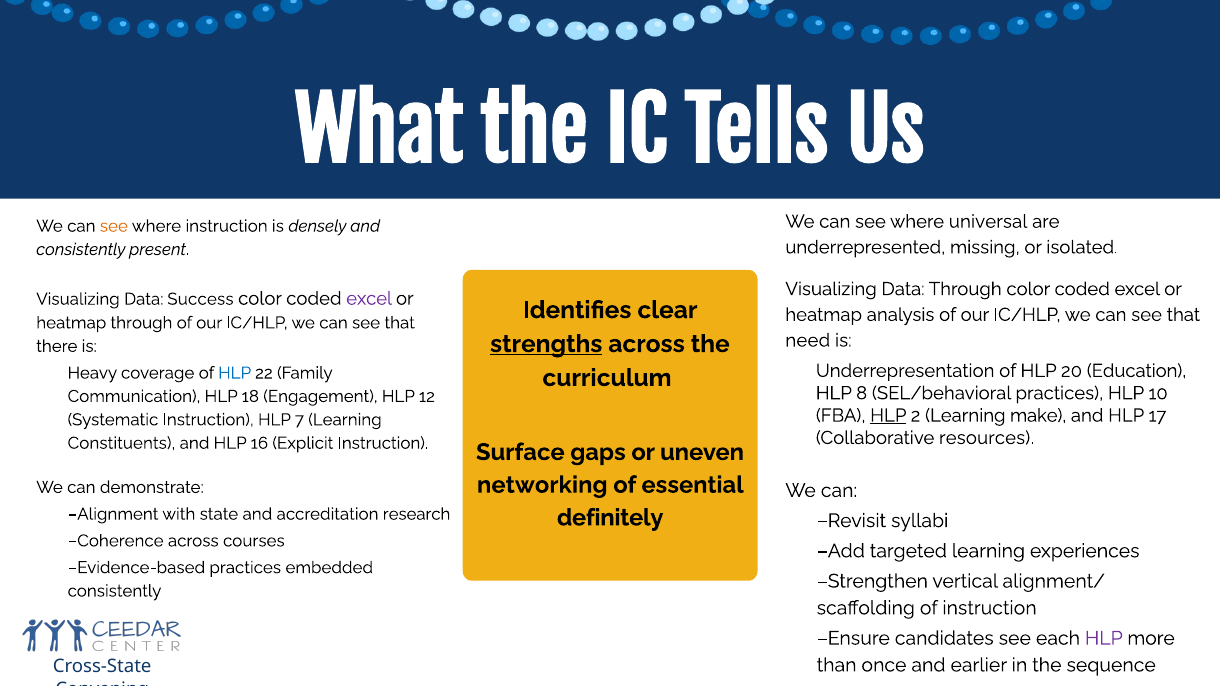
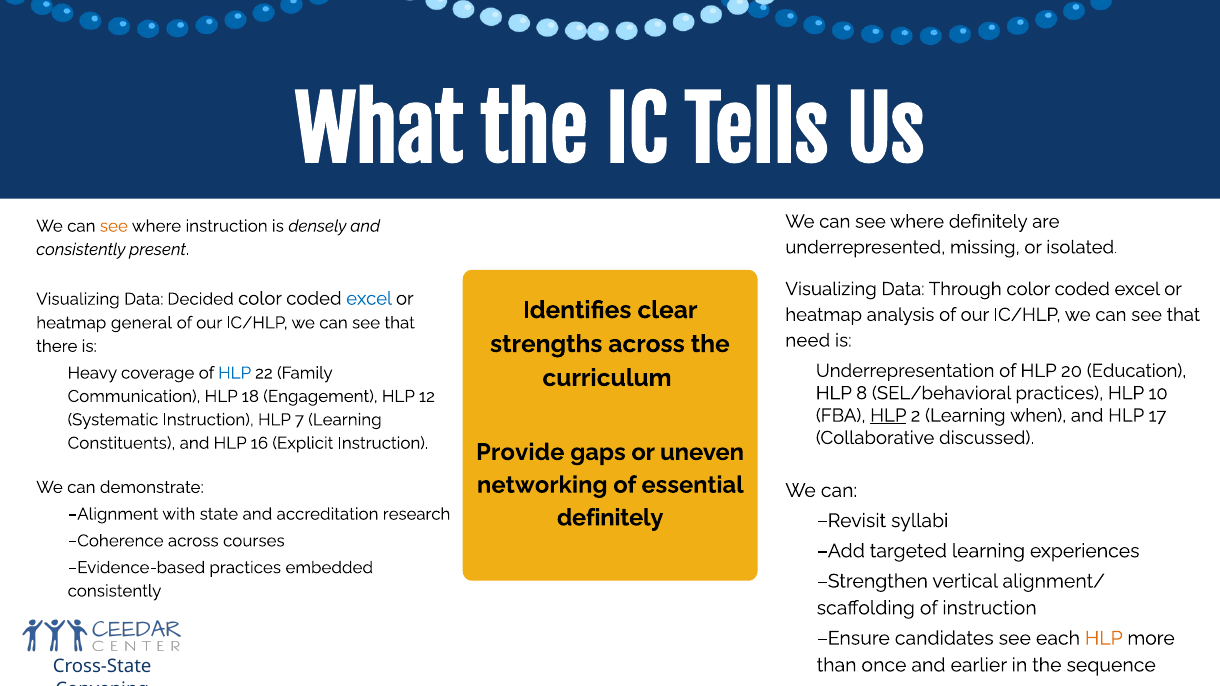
where universal: universal -> definitely (988, 222)
Success: Success -> Decided (200, 299)
excel colour: purple -> blue (369, 299)
heatmap through: through -> general (141, 323)
strengths underline: present -> none (546, 344)
make: make -> when (1038, 416)
resources: resources -> discussed (987, 438)
Surface: Surface -> Provide (520, 452)
HLP colour: purple -> orange (1104, 638)
